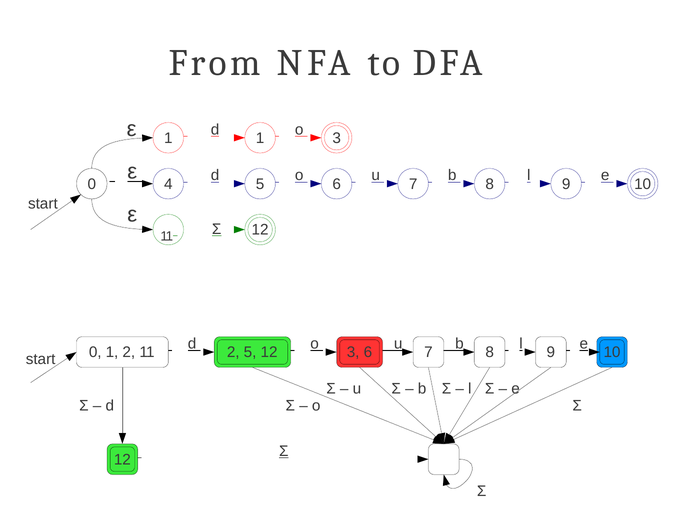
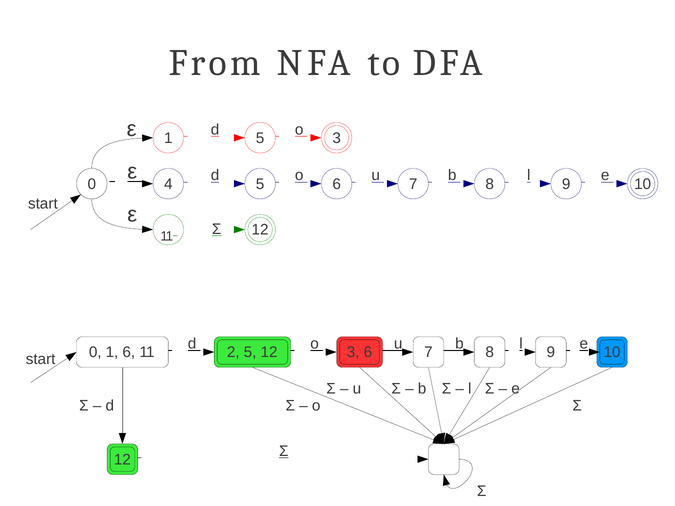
1 1: 1 -> 5 (260, 138)
1 2: 2 -> 6 (129, 352)
